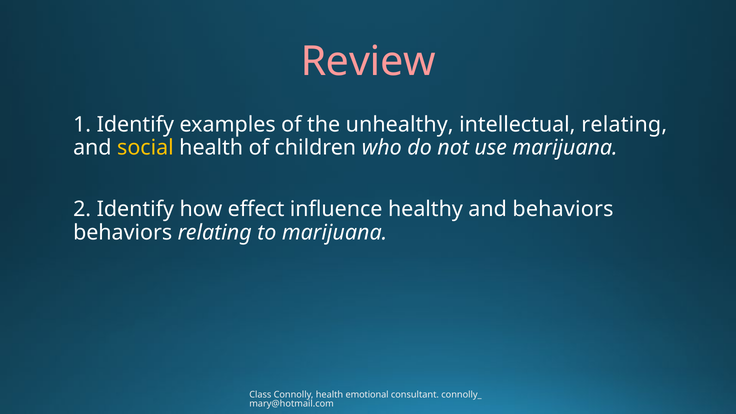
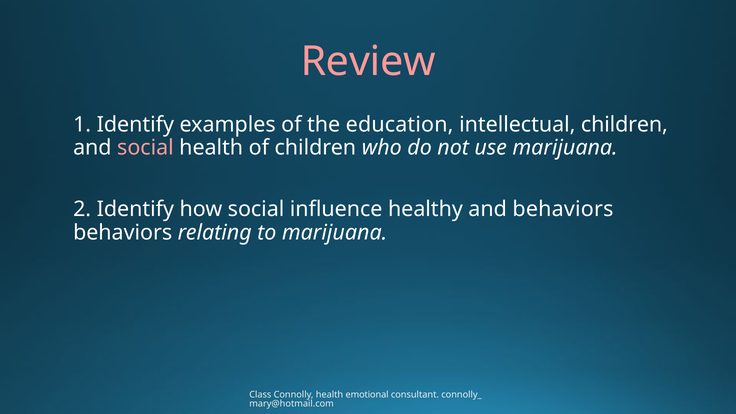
unhealthy: unhealthy -> education (400, 124)
intellectual relating: relating -> children (624, 124)
social colour: yellow -> pink (145, 148)
how effect: effect -> social (256, 209)
